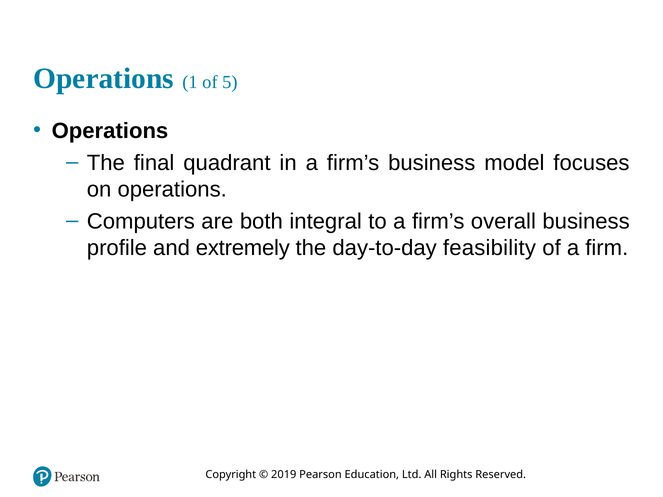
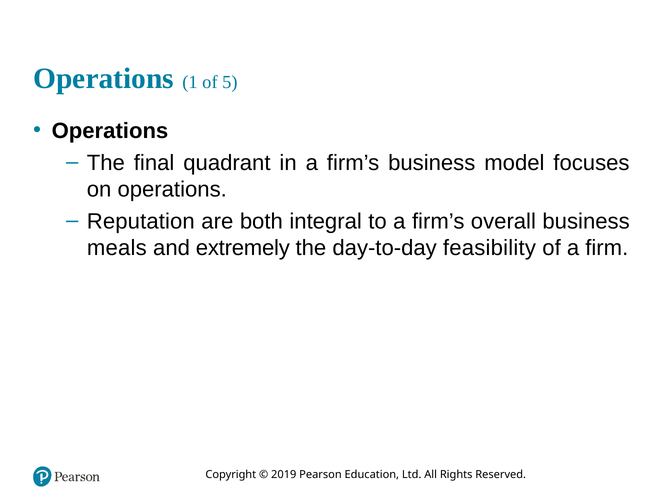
Computers: Computers -> Reputation (141, 221)
profile: profile -> meals (117, 248)
